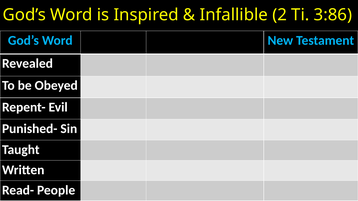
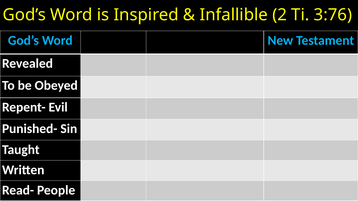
3:86: 3:86 -> 3:76 (333, 15)
